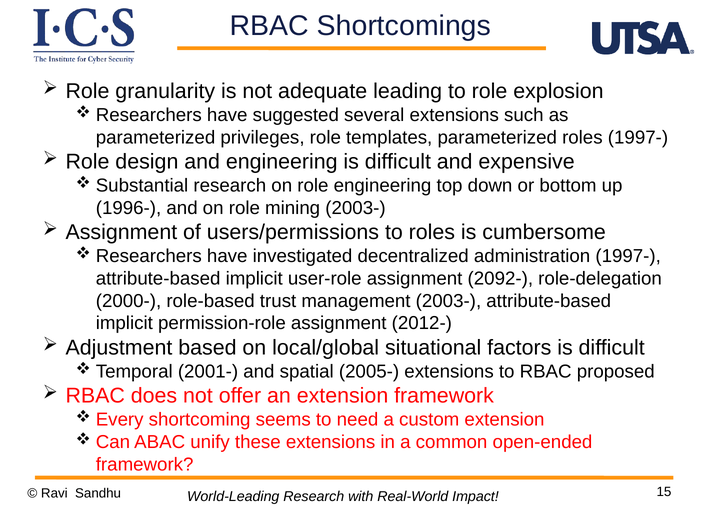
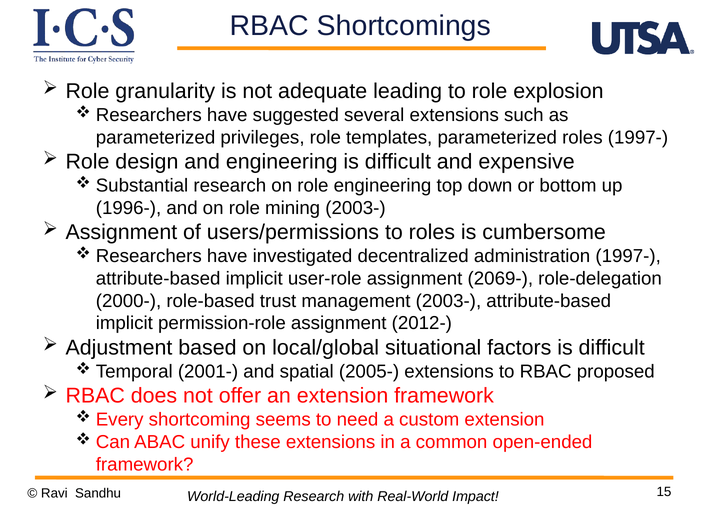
2092-: 2092- -> 2069- (500, 279)
